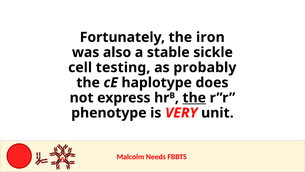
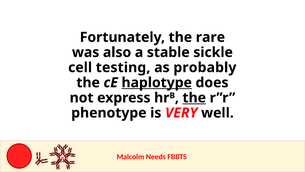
iron: iron -> rare (210, 37)
haplotype underline: none -> present (157, 82)
unit: unit -> well (217, 113)
